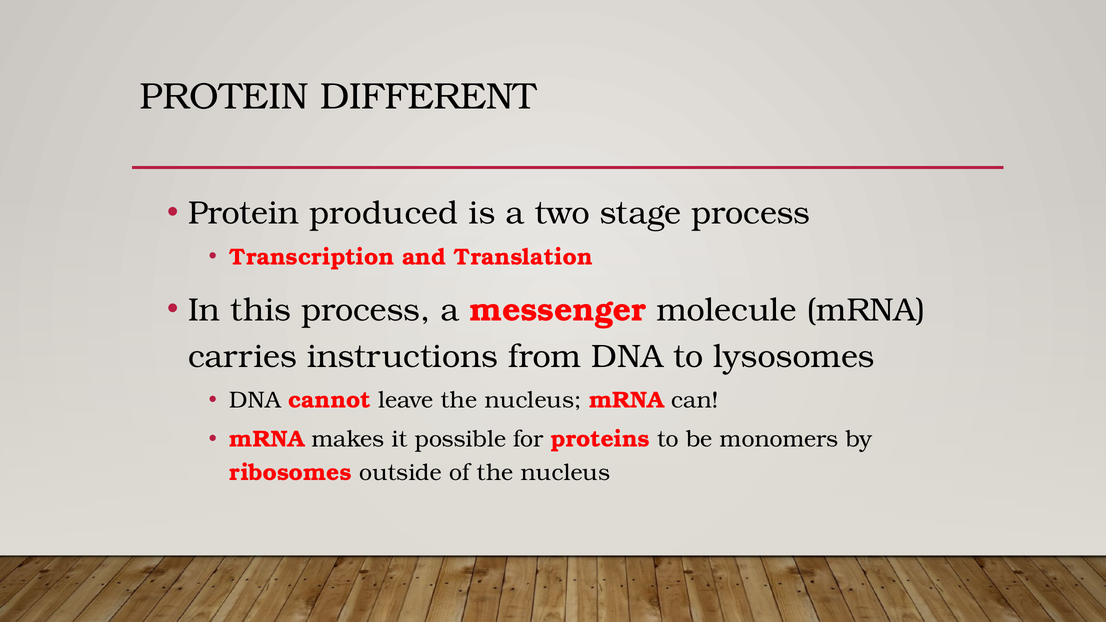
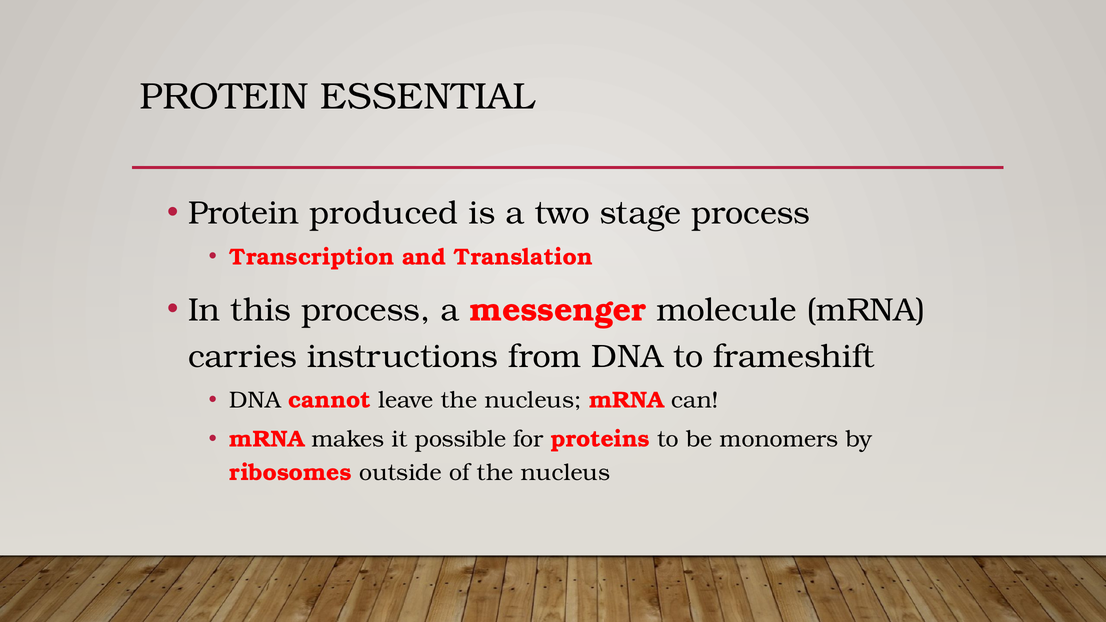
DIFFERENT: DIFFERENT -> ESSENTIAL (428, 97)
lysosomes: lysosomes -> frameshift (794, 357)
